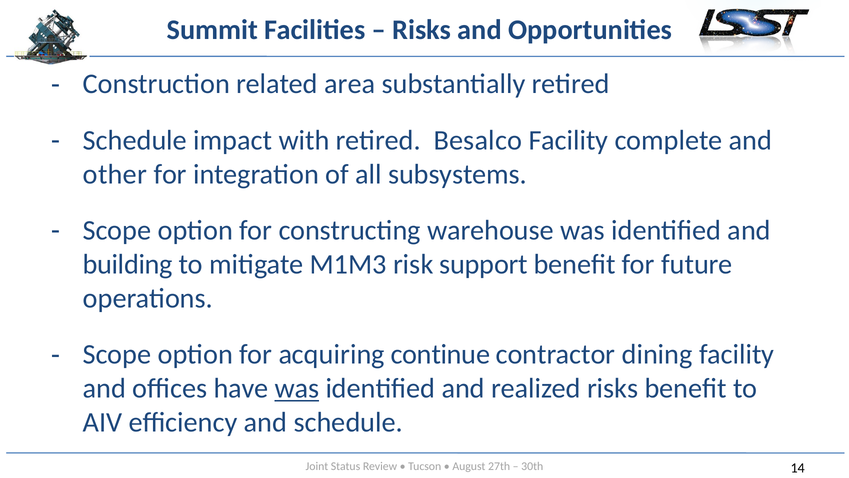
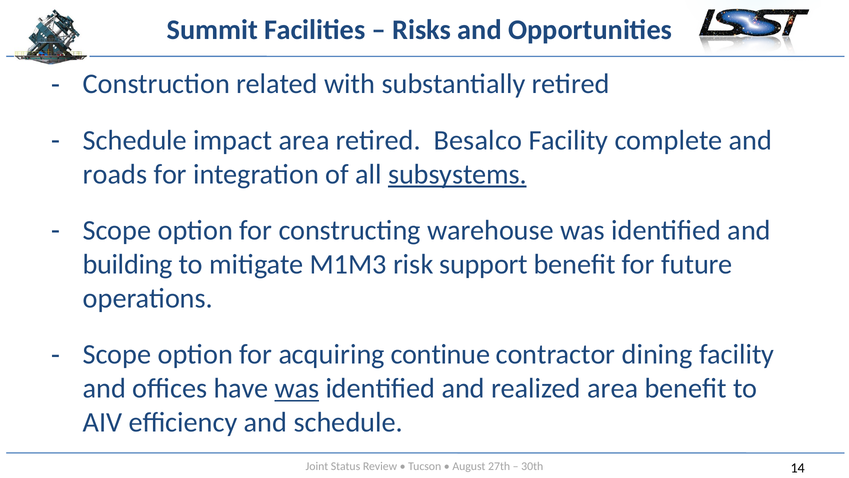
area: area -> with (350, 84)
impact with: with -> area (304, 140)
other: other -> roads (115, 174)
subsystems underline: none -> present (458, 174)
realized risks: risks -> area (613, 388)
